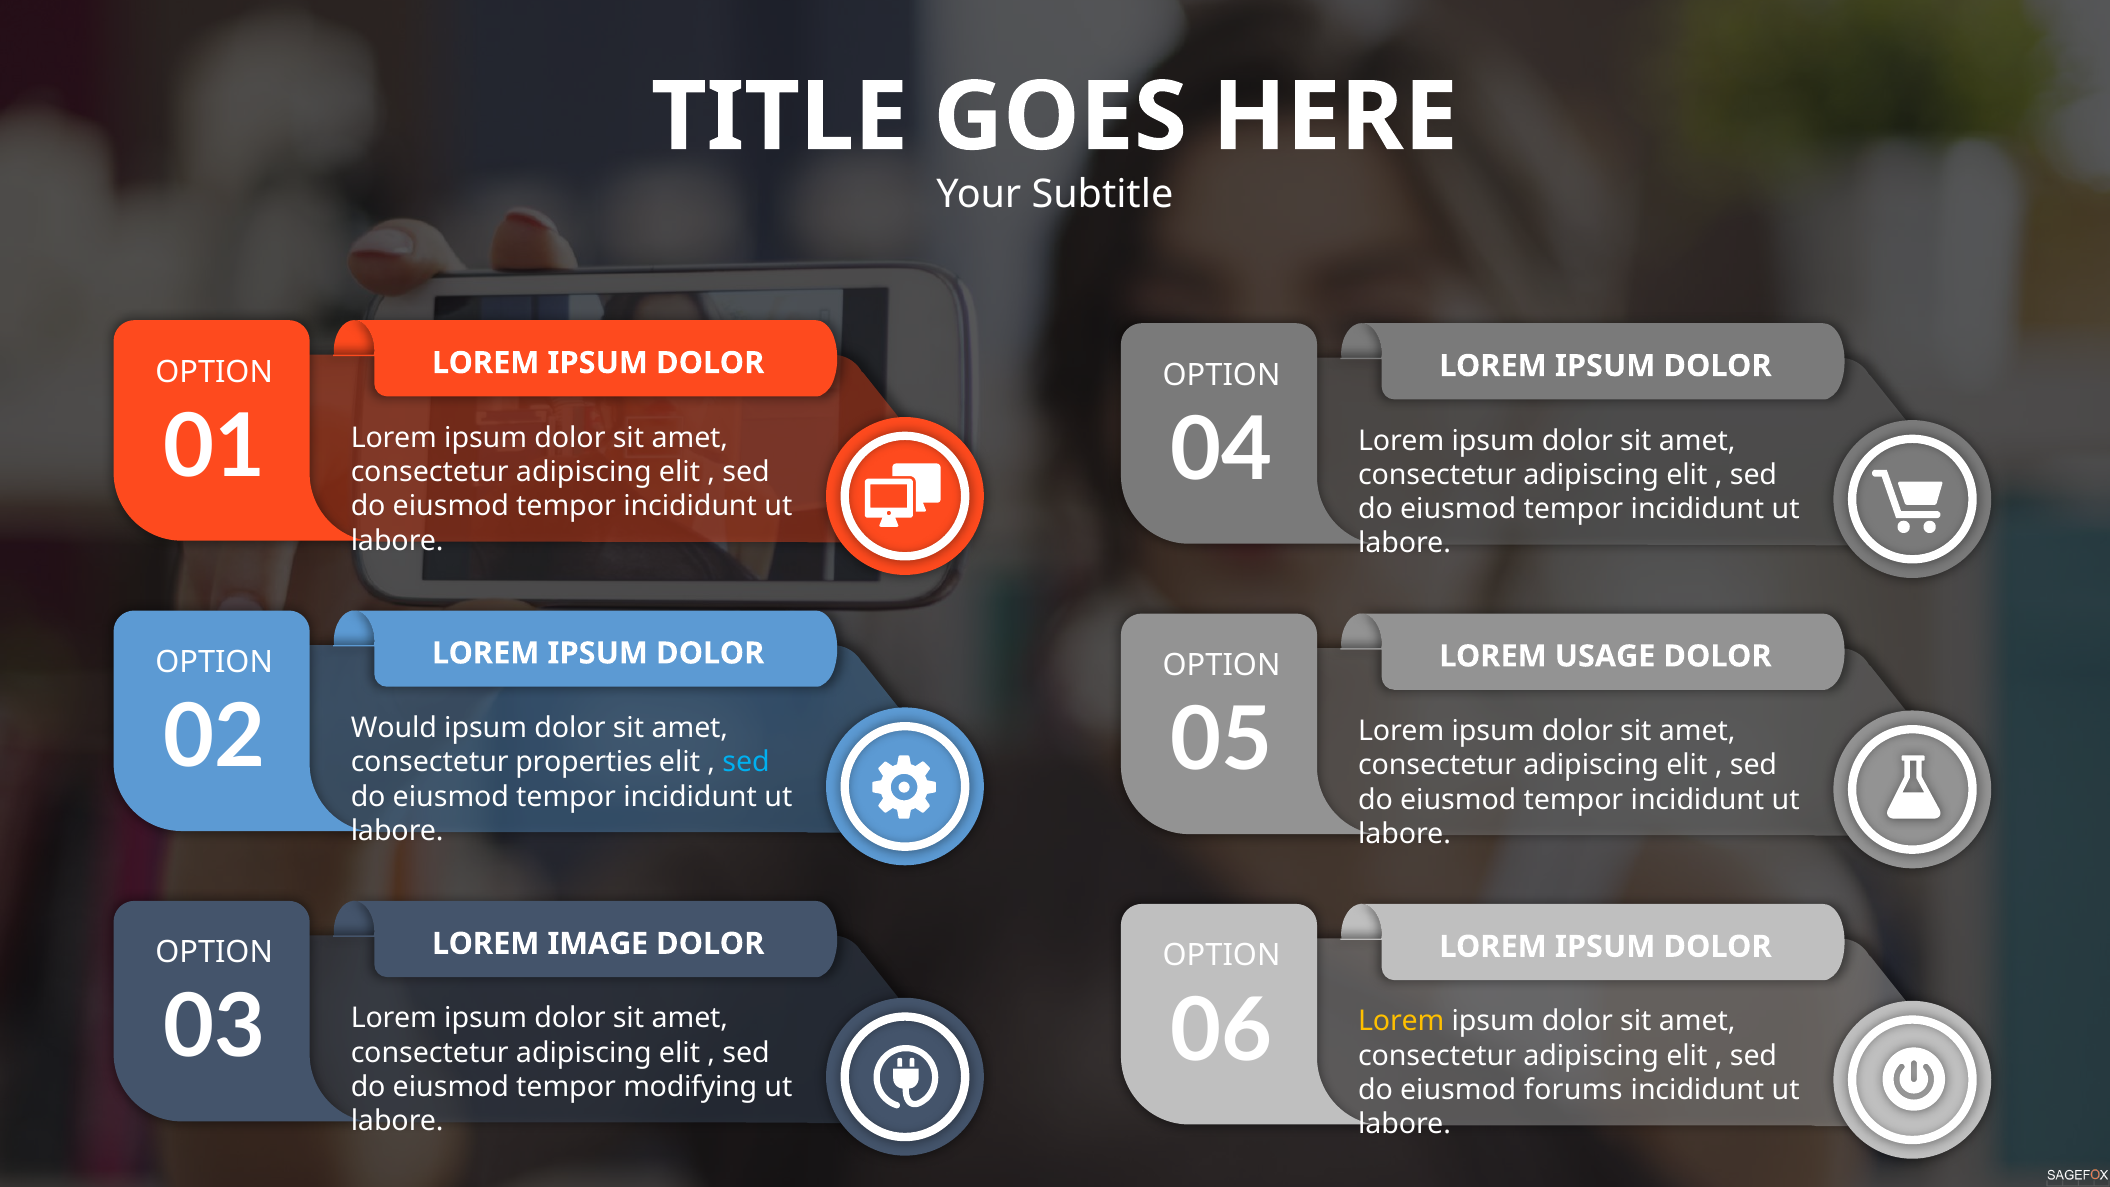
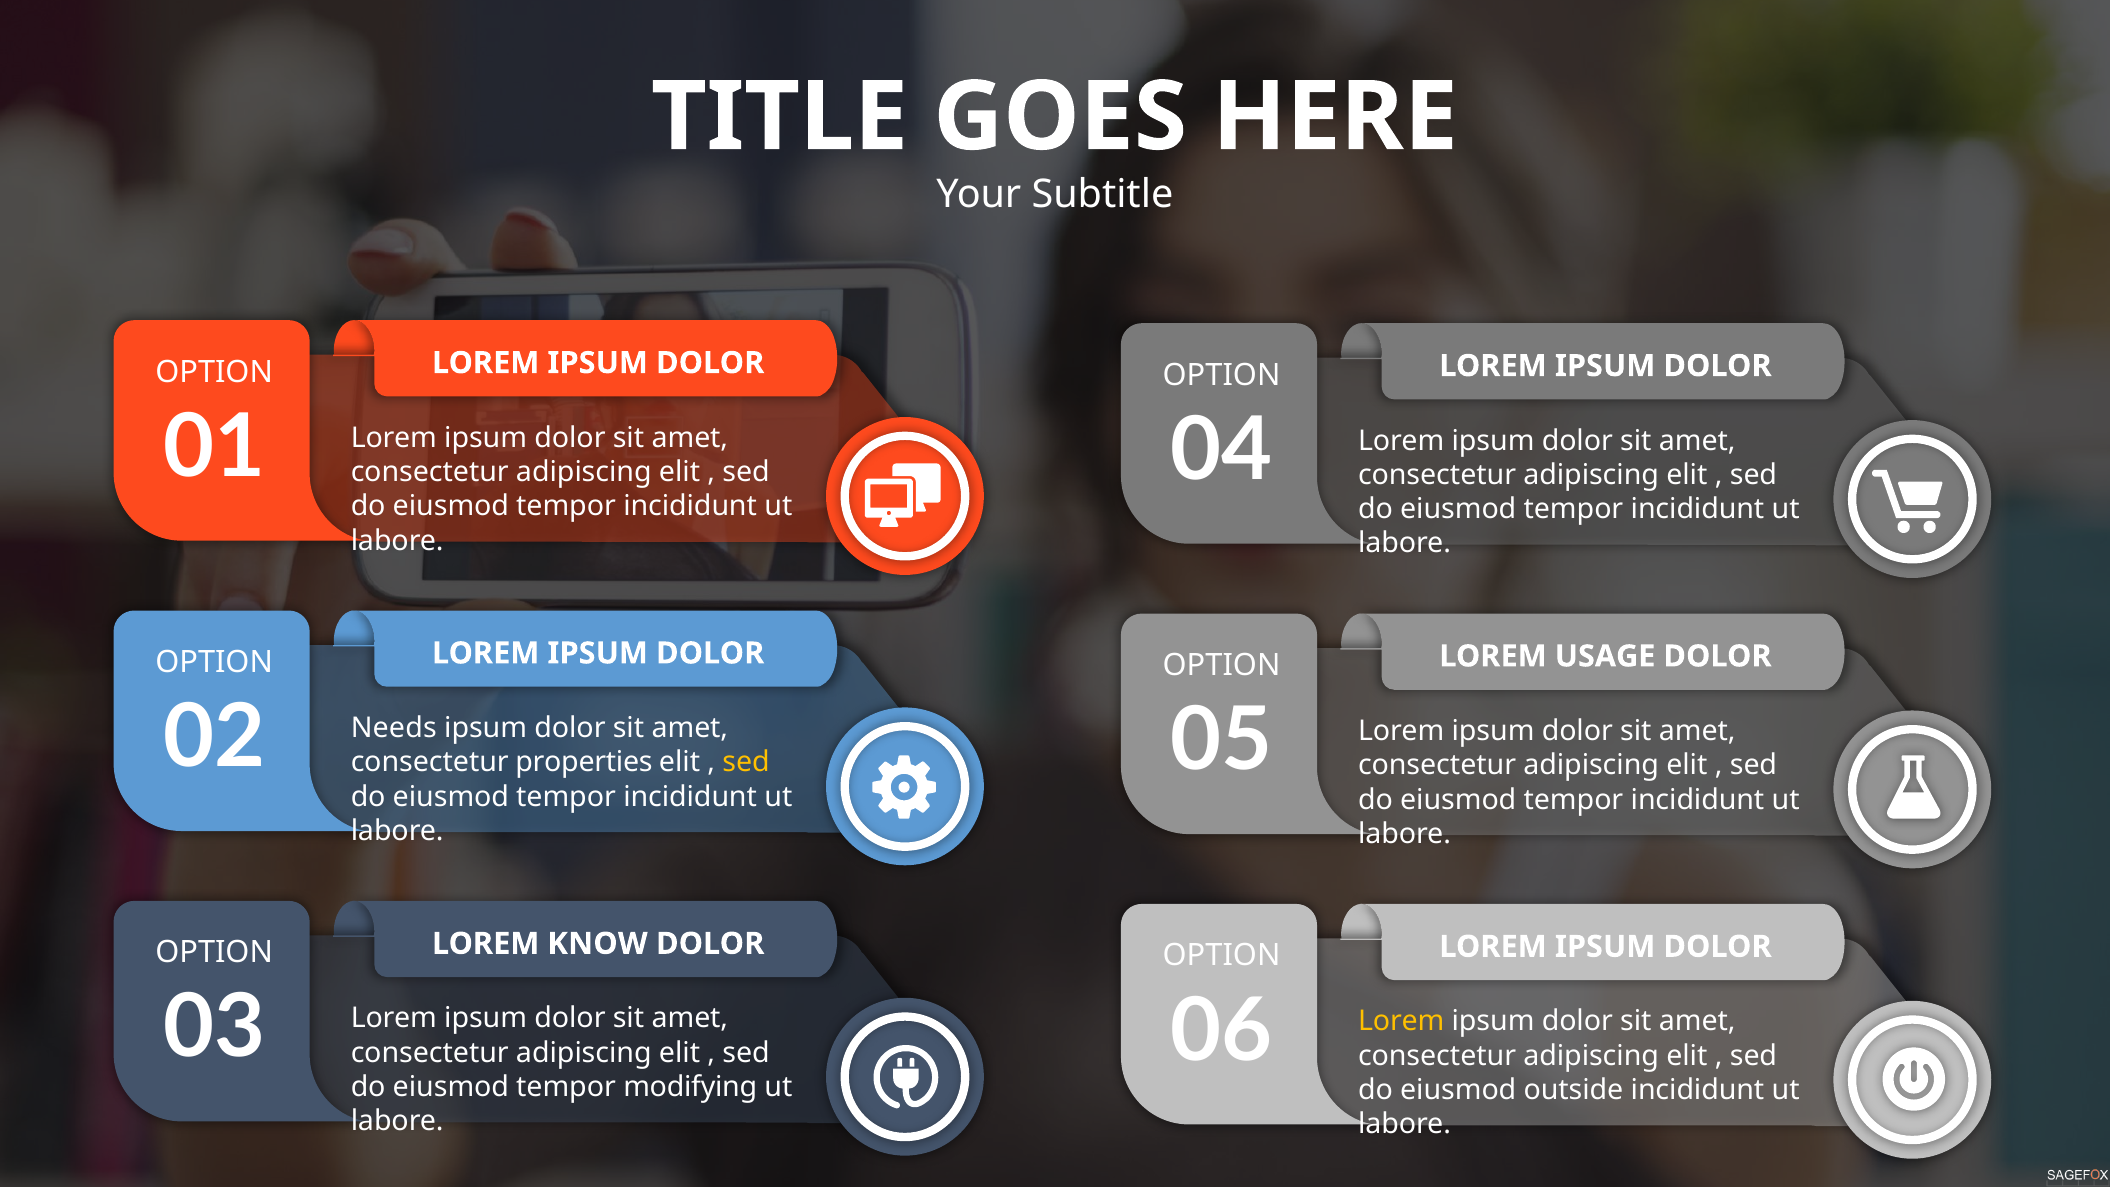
Would: Would -> Needs (394, 728)
sed colour: light blue -> yellow (746, 762)
IMAGE: IMAGE -> KNOW (598, 944)
forums: forums -> outside (1573, 1090)
